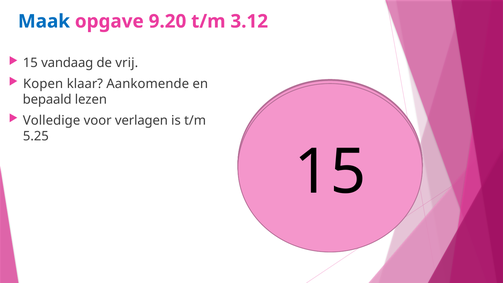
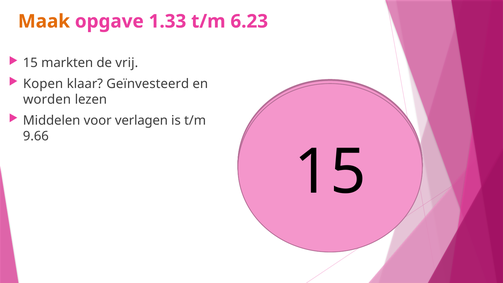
Maak colour: blue -> orange (44, 21)
9.20: 9.20 -> 1.33 (167, 21)
3.12: 3.12 -> 6.23 (249, 21)
vandaag: vandaag -> markten (67, 63)
Aankomende: Aankomende -> Geïnvesteerd (148, 84)
bepaald: bepaald -> worden (47, 99)
Volledige: Volledige -> Middelen (52, 120)
5.25: 5.25 -> 9.66 (36, 136)
